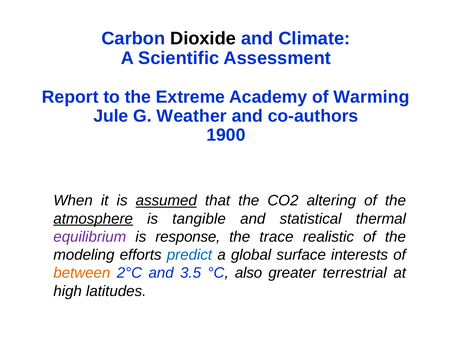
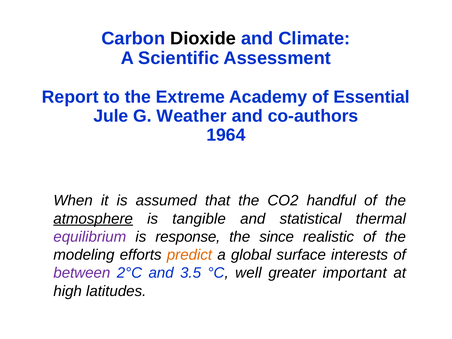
Warming: Warming -> Essential (372, 97)
1900: 1900 -> 1964 (226, 135)
assumed underline: present -> none (166, 201)
altering: altering -> handful (331, 201)
trace: trace -> since (277, 237)
predict colour: blue -> orange (189, 255)
between colour: orange -> purple (82, 273)
also: also -> well (248, 273)
terrestrial: terrestrial -> important (355, 273)
